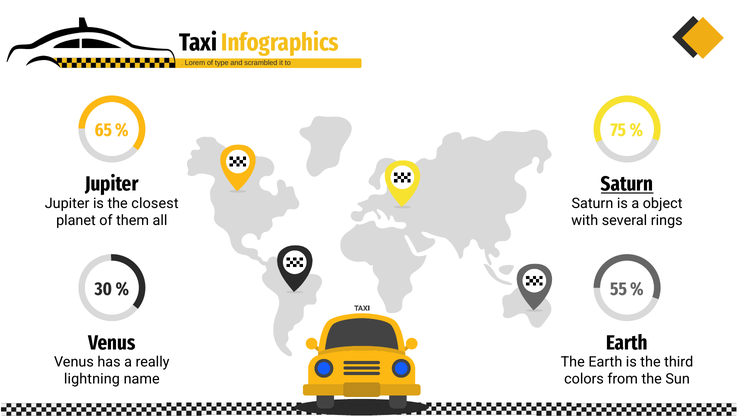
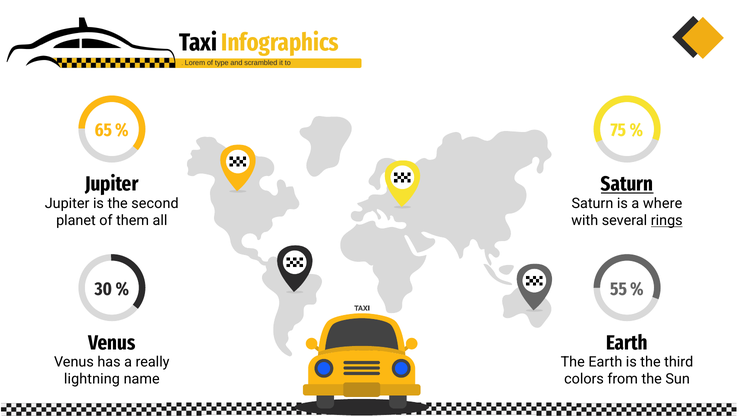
closest: closest -> second (155, 203)
object: object -> where (663, 203)
rings underline: none -> present (667, 220)
